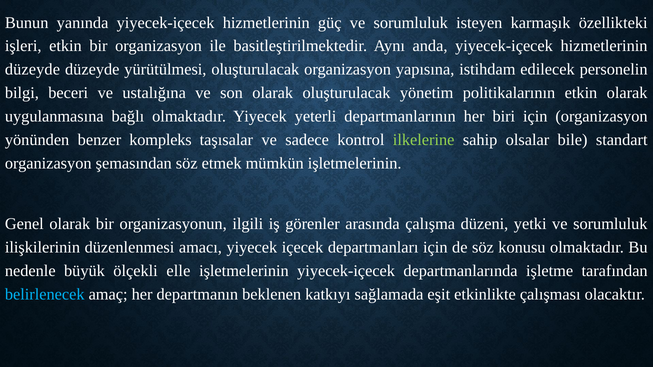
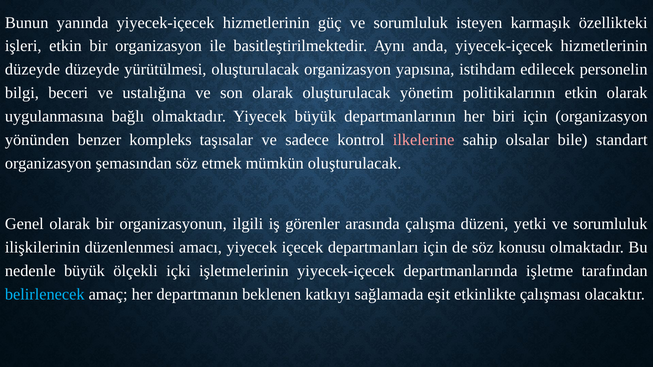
Yiyecek yeterli: yeterli -> büyük (315, 117)
ilkelerine colour: light green -> pink (424, 140)
mümkün işletmelerinin: işletmelerinin -> oluşturulacak (355, 164)
elle: elle -> içki (178, 271)
